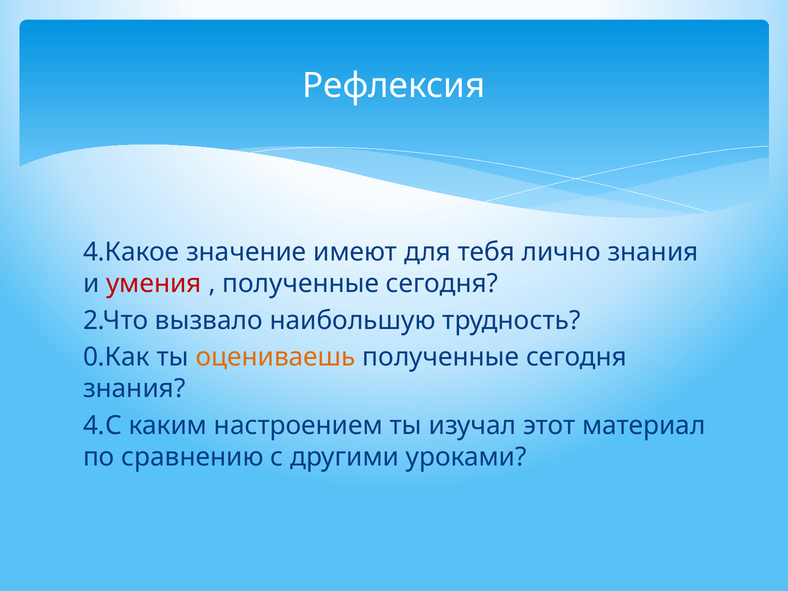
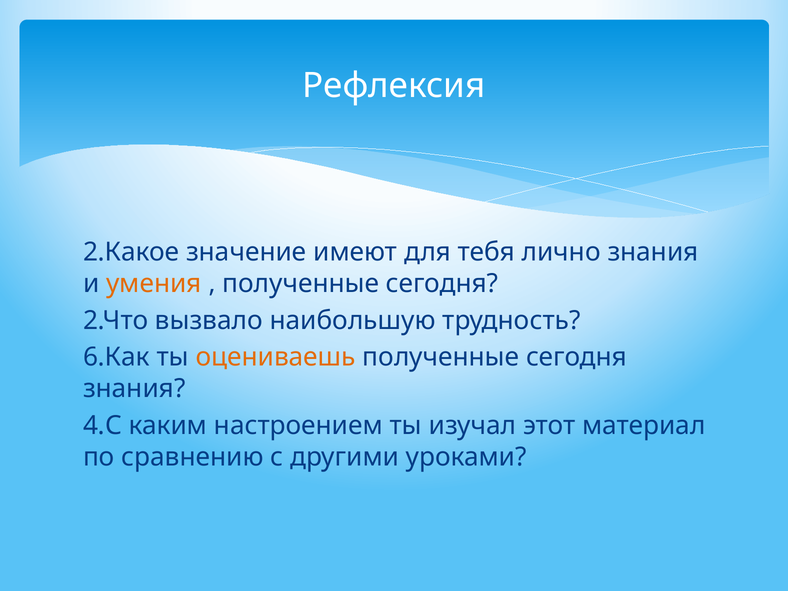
4.Какое: 4.Какое -> 2.Какое (131, 252)
умения colour: red -> orange (154, 284)
0.Как: 0.Как -> 6.Как (116, 357)
